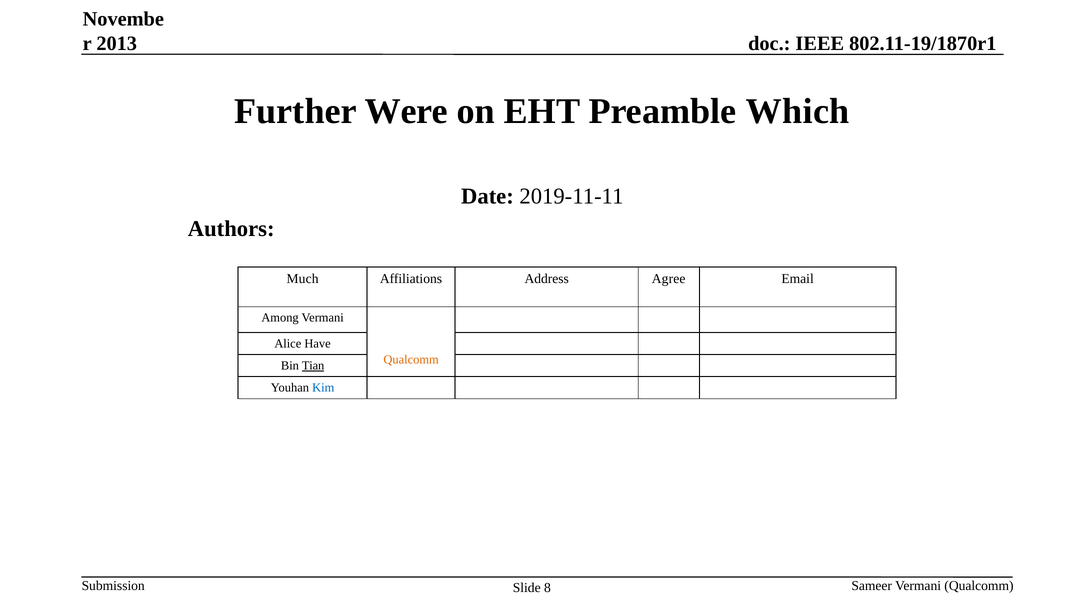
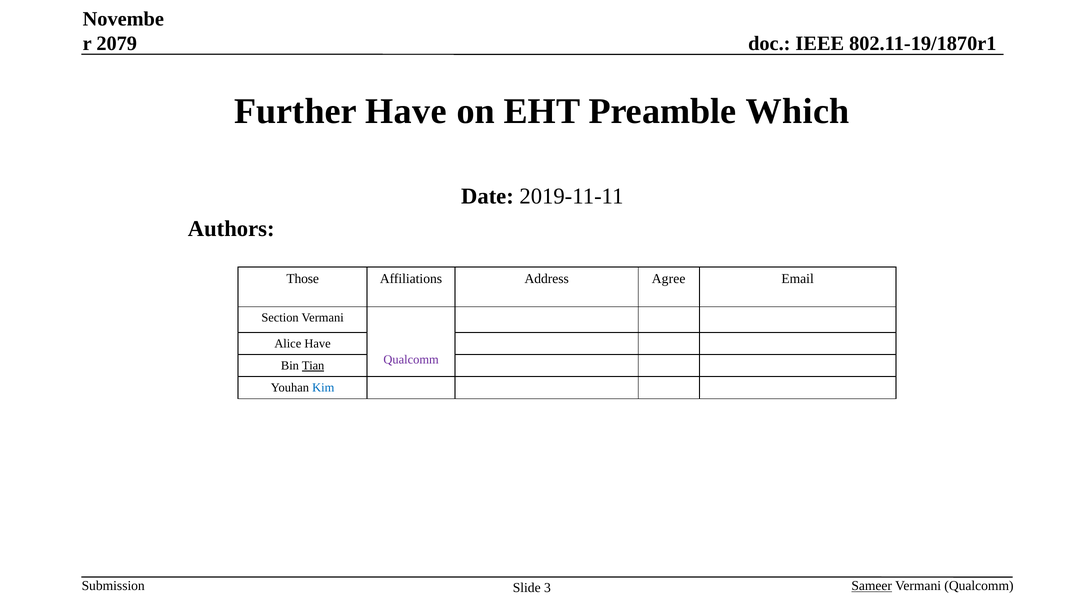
2013: 2013 -> 2079 (117, 43)
Further Were: Were -> Have (406, 111)
Much: Much -> Those (303, 279)
Among: Among -> Section (280, 317)
Qualcomm colour: orange -> purple (411, 359)
Sameer underline: none -> present (872, 585)
8: 8 -> 3 (547, 587)
